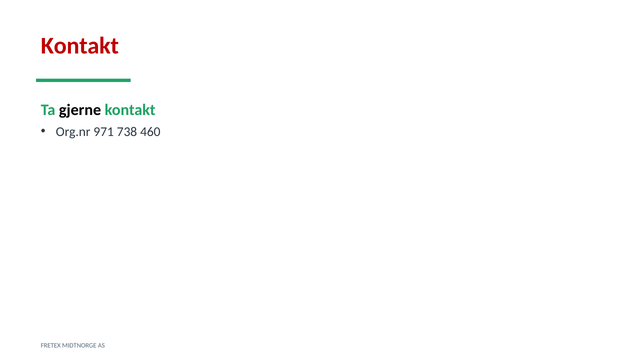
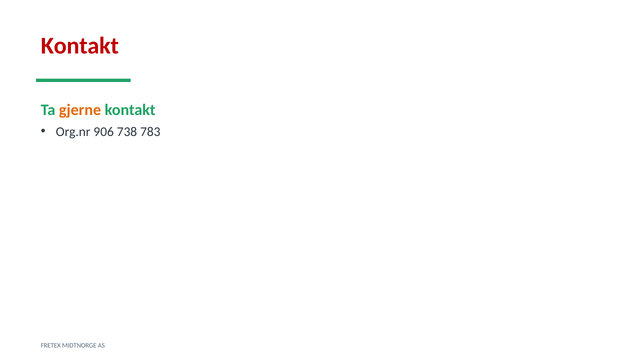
gjerne colour: black -> orange (80, 110)
971: 971 -> 906 (104, 132)
460: 460 -> 783 (150, 132)
